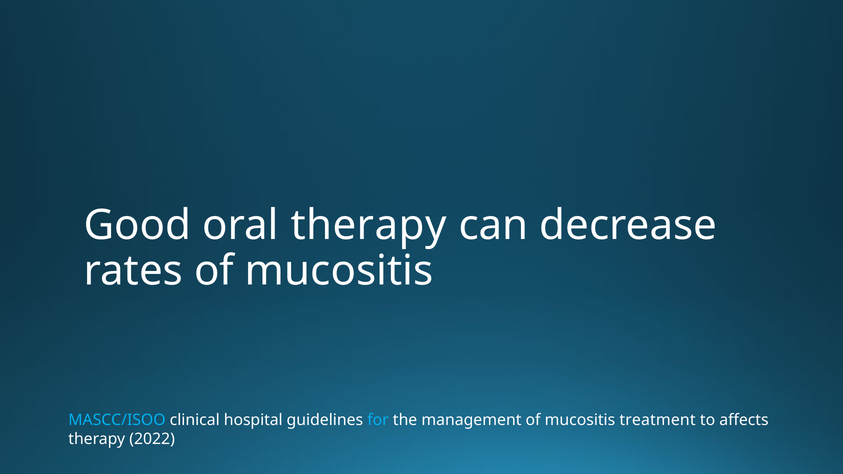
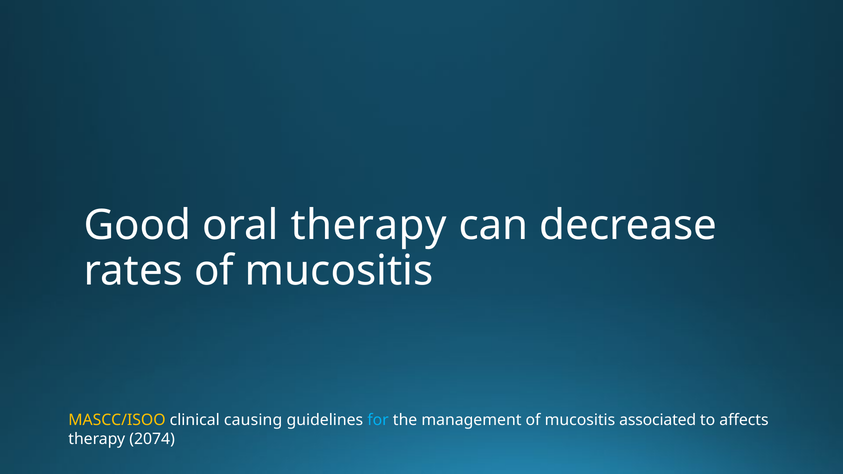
MASCC/ISOO colour: light blue -> yellow (117, 420)
hospital: hospital -> causing (253, 420)
treatment: treatment -> associated (658, 420)
2022: 2022 -> 2074 (152, 439)
